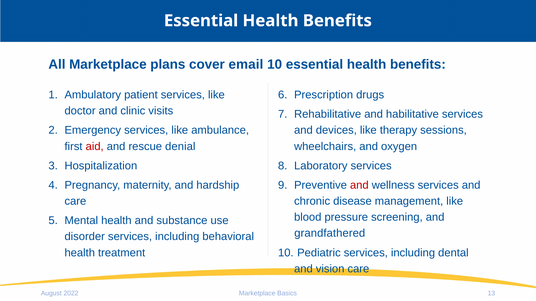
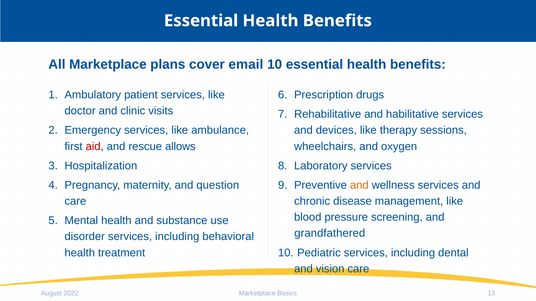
denial: denial -> allows (180, 147)
hardship: hardship -> question (218, 185)
and colour: red -> orange (359, 185)
